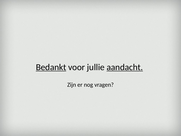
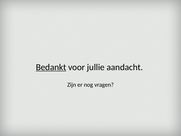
aandacht underline: present -> none (125, 67)
